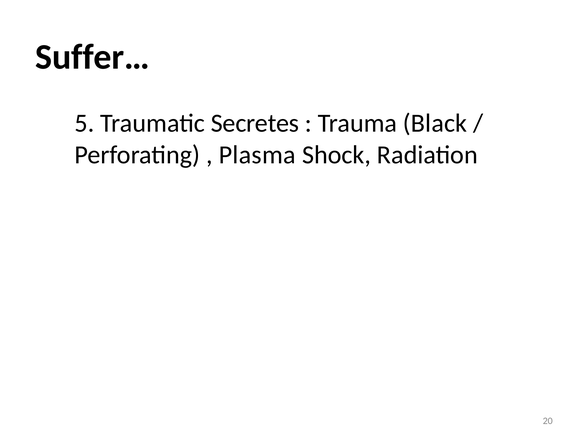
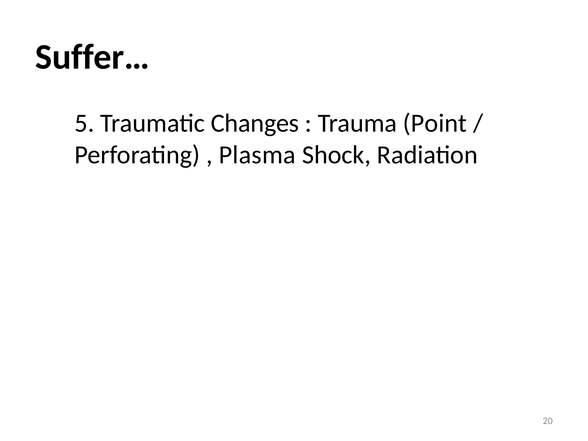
Secretes: Secretes -> Changes (255, 123)
Black: Black -> Point (435, 123)
